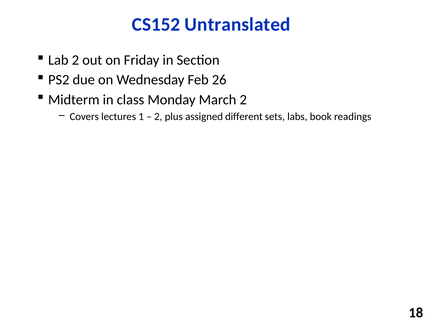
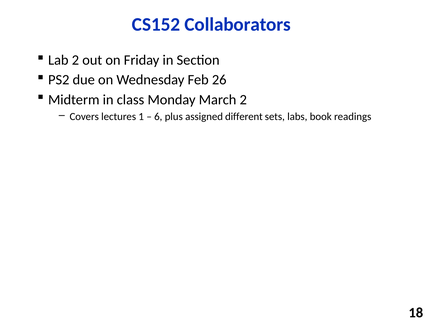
Untranslated: Untranslated -> Collaborators (238, 24)
2: 2 -> 6 (158, 117)
